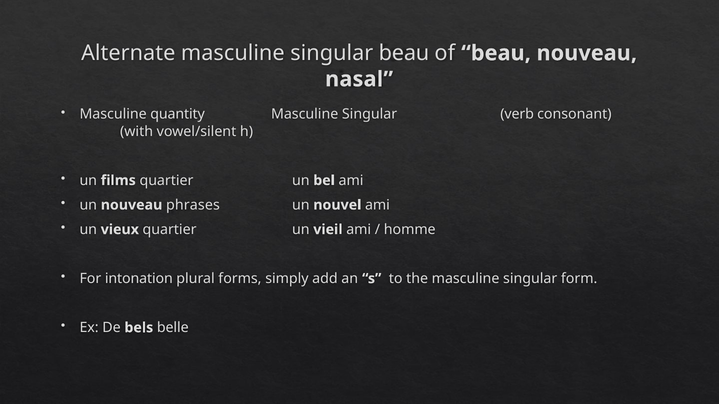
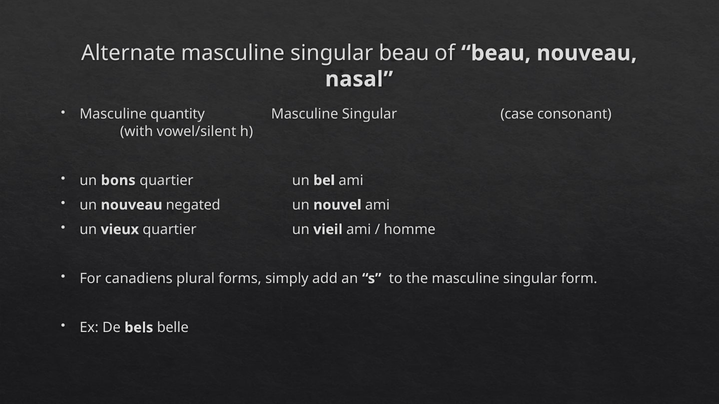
verb: verb -> case (517, 114)
films: films -> bons (118, 181)
phrases: phrases -> negated (193, 205)
intonation: intonation -> canadiens (139, 279)
